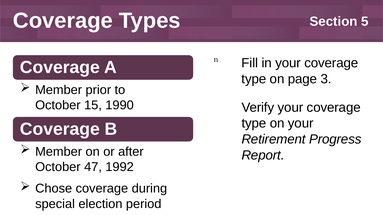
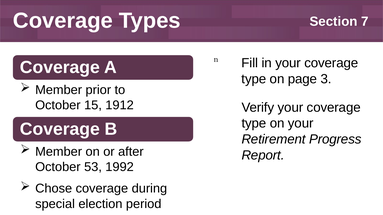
5: 5 -> 7 (365, 22)
1990: 1990 -> 1912 (120, 105)
47: 47 -> 53 (93, 167)
